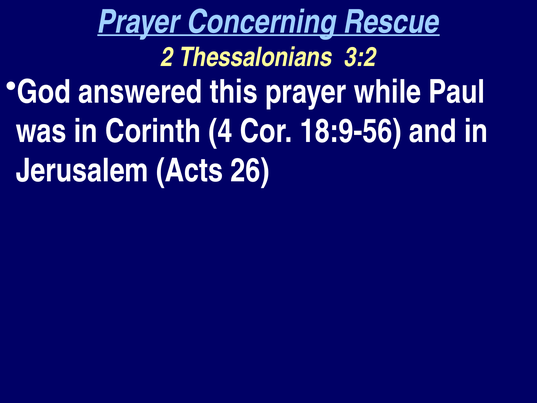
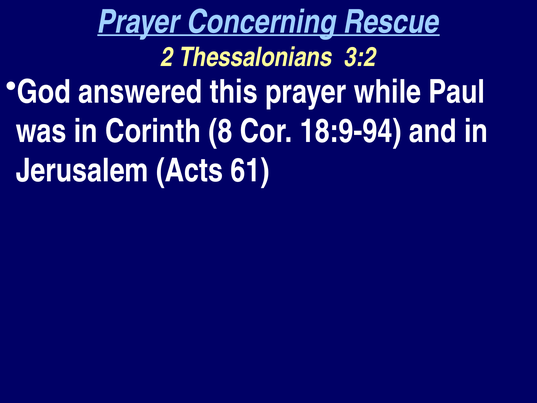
4: 4 -> 8 (220, 131)
18:9-56: 18:9-56 -> 18:9-94 (351, 131)
26: 26 -> 61 (250, 171)
